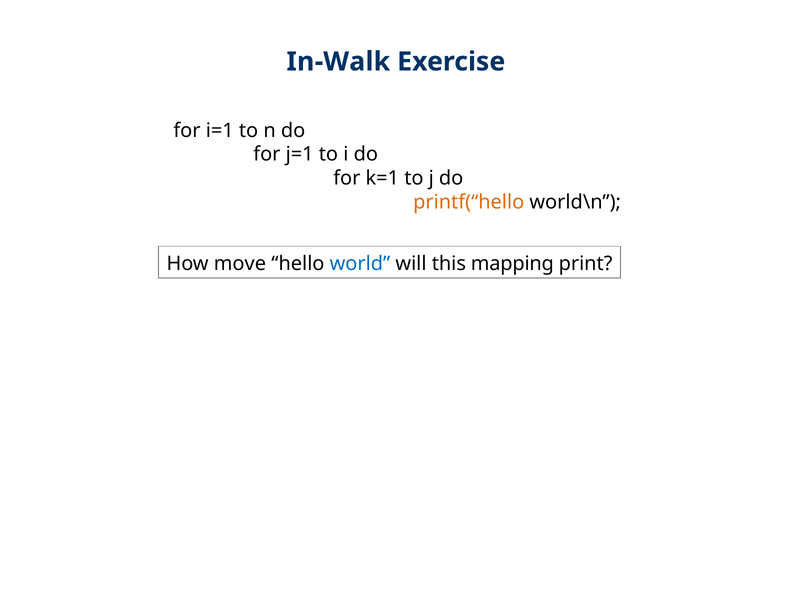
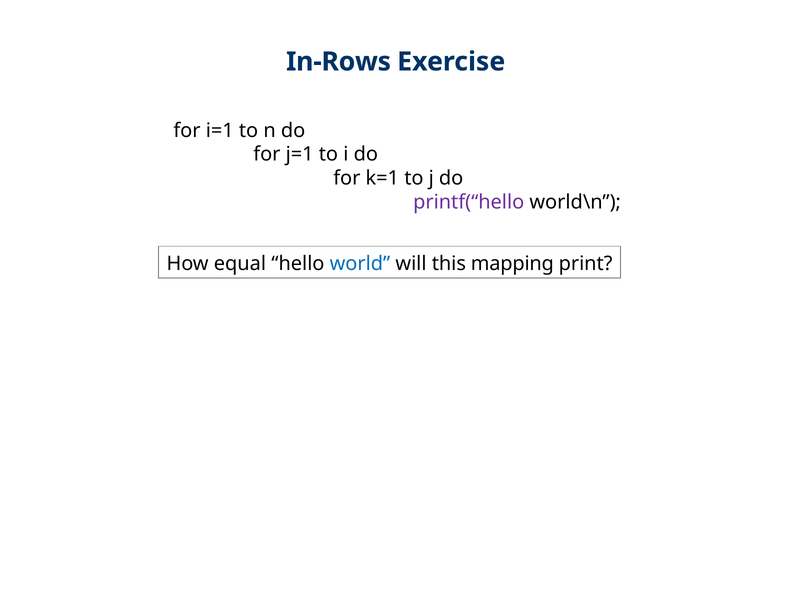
In-Walk: In-Walk -> In-Rows (339, 62)
printf(“hello colour: orange -> purple (469, 202)
move: move -> equal (240, 264)
